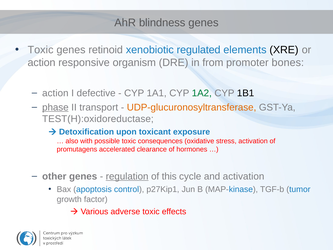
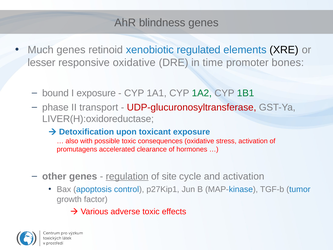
Toxic: Toxic -> Much (41, 50)
action: action -> lesser (42, 63)
responsive organism: organism -> oxidative (134, 63)
from: from -> time (213, 63)
action: action -> bound (55, 93)
I defective: defective -> exposure (96, 93)
1B1 colour: black -> green (246, 93)
phase underline: present -> none (55, 107)
UDP-glucuronosyltransferase colour: orange -> red (192, 107)
TEST(H):oxidoreductase: TEST(H):oxidoreductase -> LIVER(H):oxidoreductase (98, 119)
this: this -> site (169, 176)
